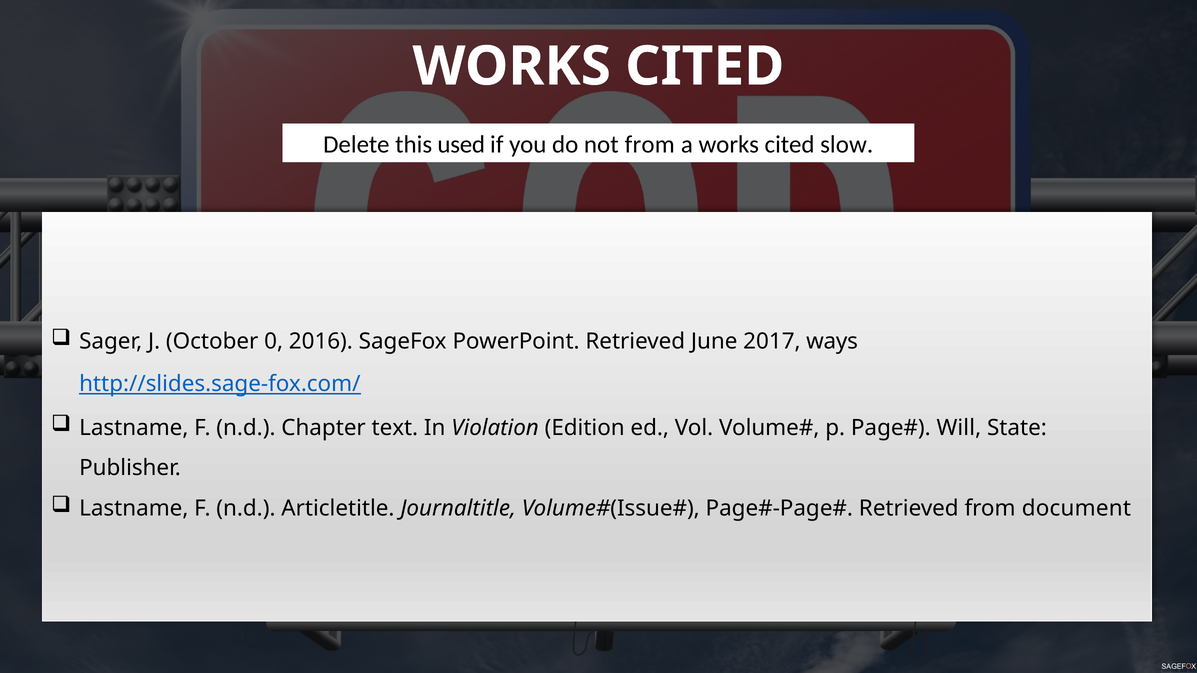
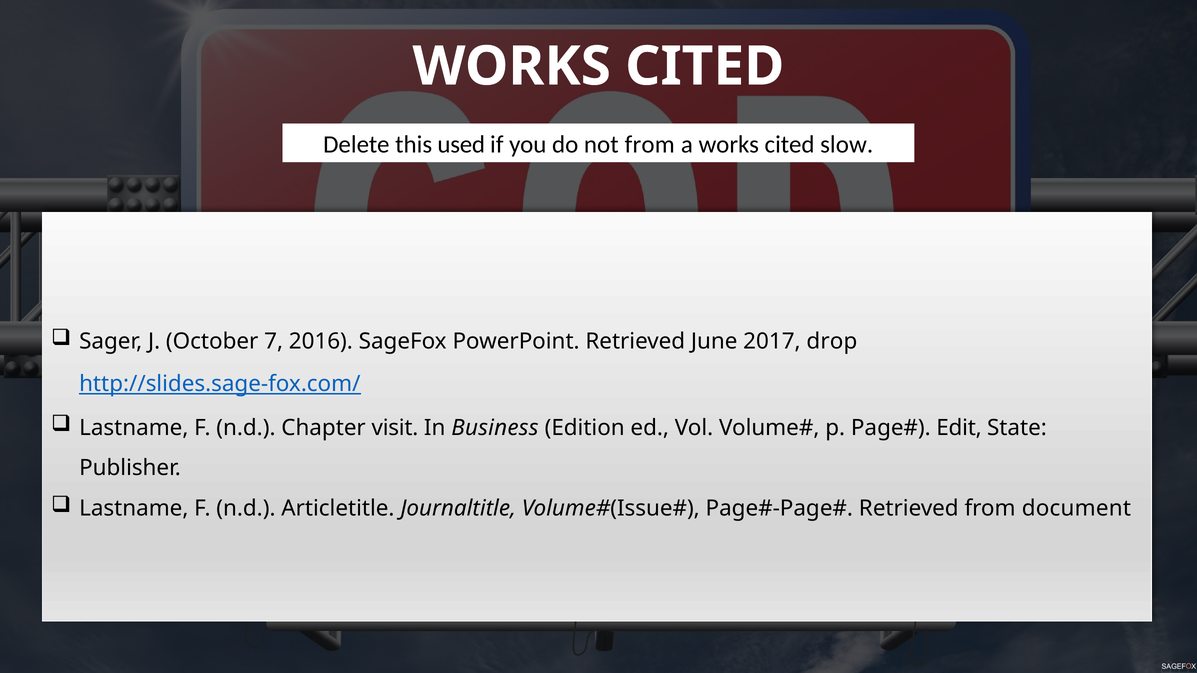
0: 0 -> 7 (274, 342)
ways: ways -> drop (832, 342)
text: text -> visit (395, 428)
Violation: Violation -> Business (495, 428)
Will: Will -> Edit (959, 428)
